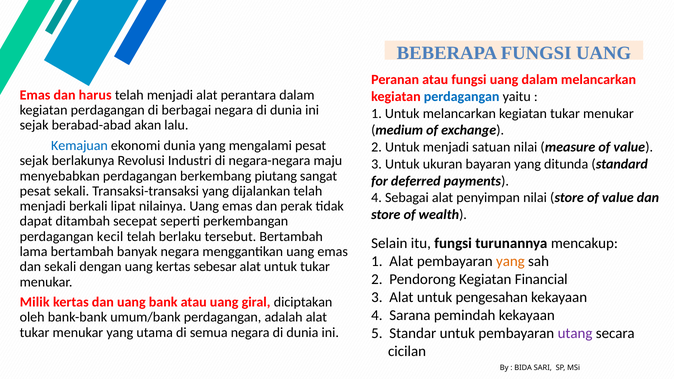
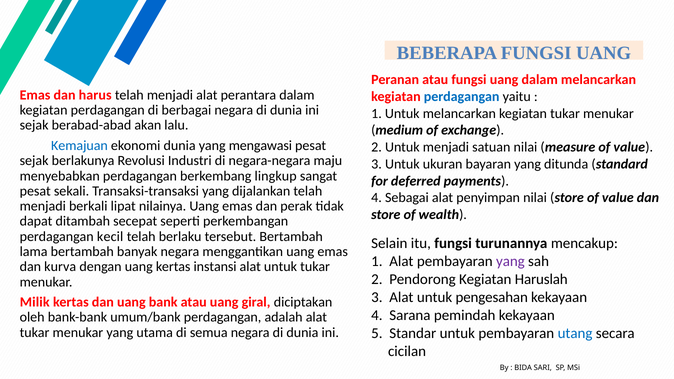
mengalami: mengalami -> mengawasi (260, 146)
piutang: piutang -> lingkup (276, 176)
yang colour: orange -> purple (510, 261)
dan sekali: sekali -> kurva (60, 267)
sebesar: sebesar -> instansi (215, 267)
Financial: Financial -> Haruslah (541, 279)
utang colour: purple -> blue (575, 333)
